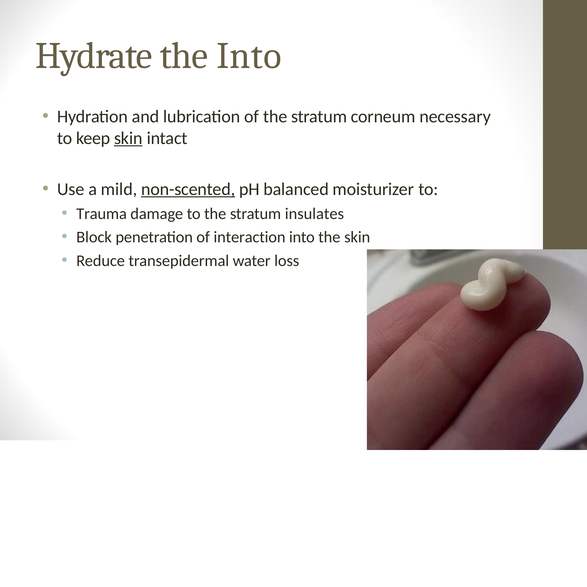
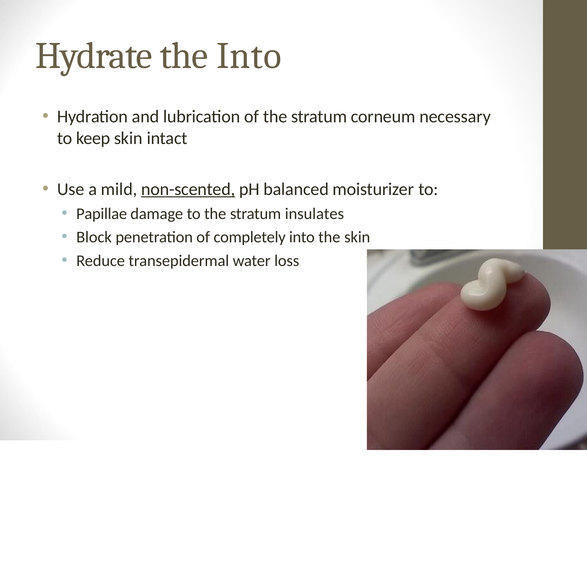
skin underline: present -> none (128, 138)
Trauma: Trauma -> Papillae (102, 214)
interaction: interaction -> completely (250, 237)
